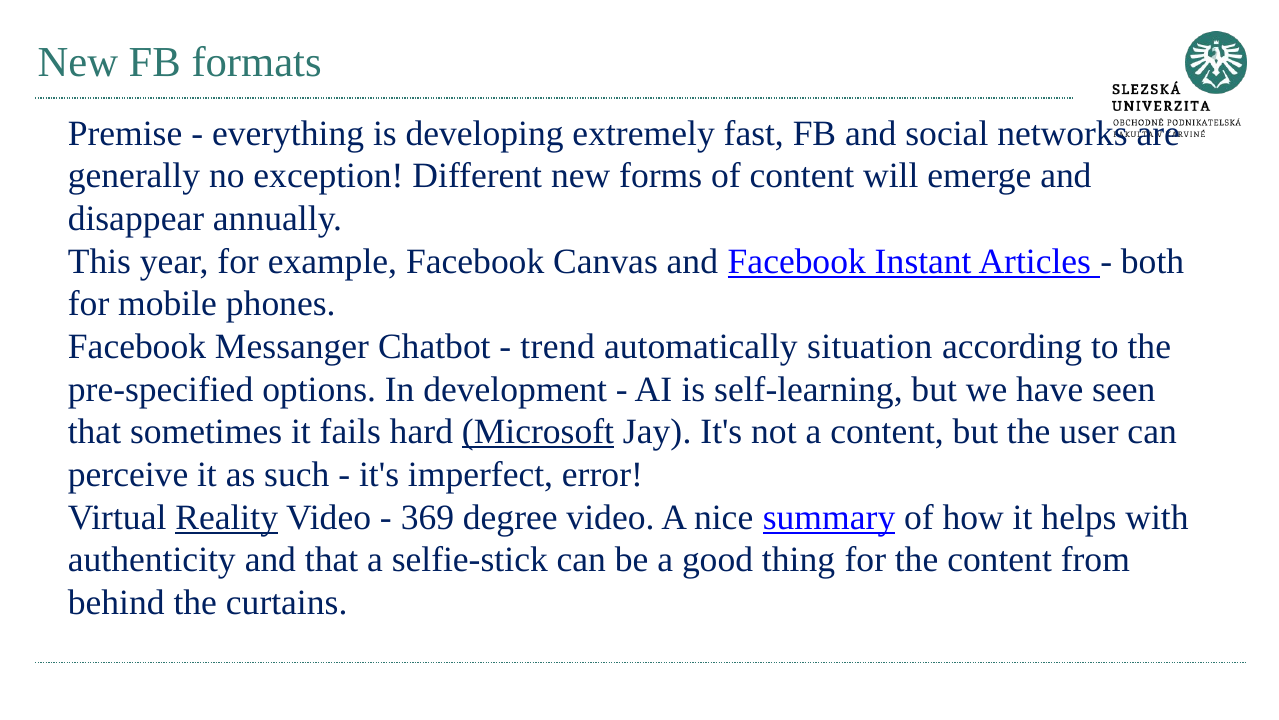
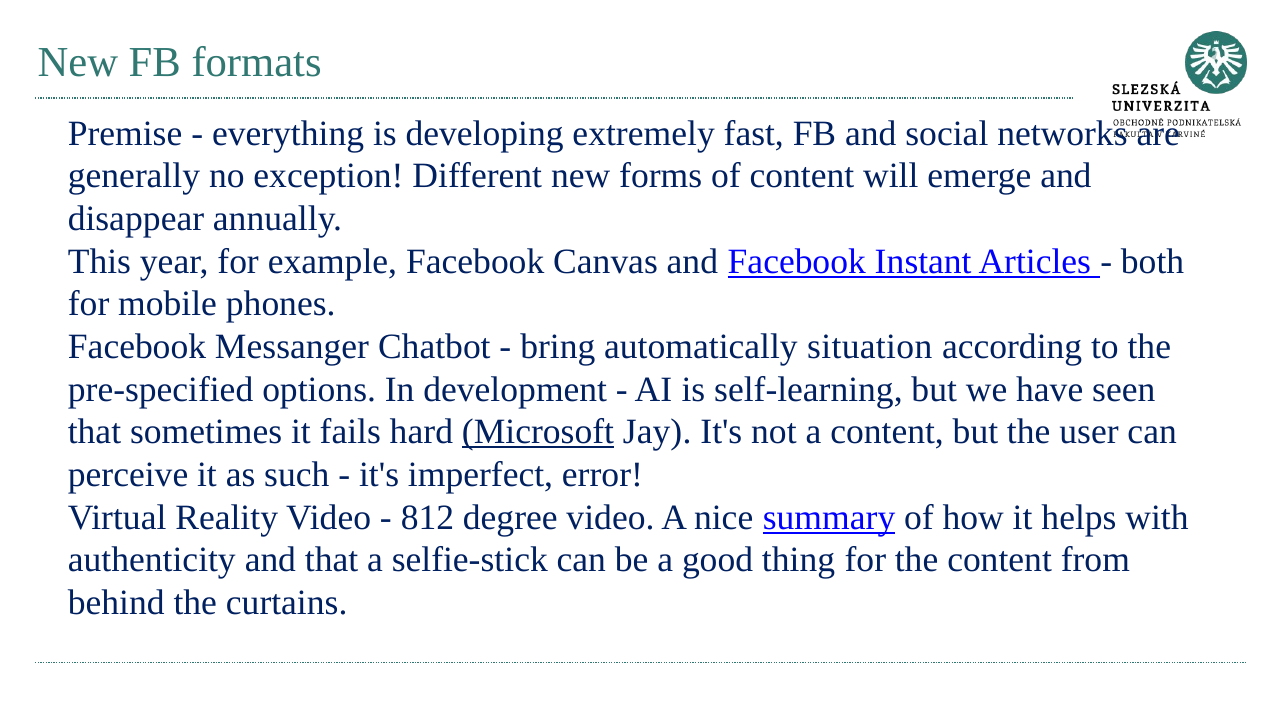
trend: trend -> bring (558, 346)
Reality underline: present -> none (227, 517)
369: 369 -> 812 (427, 517)
